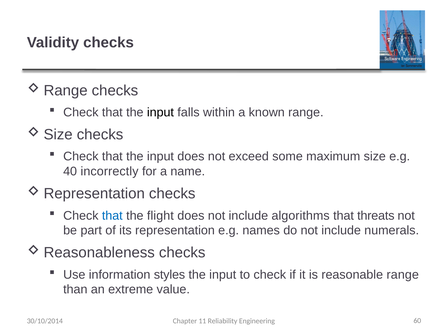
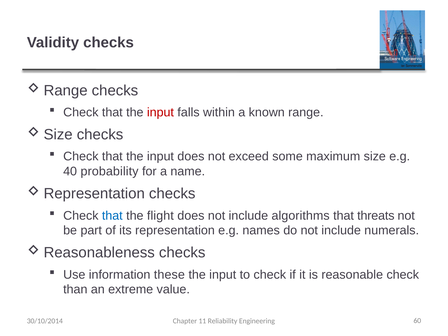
input colour: black -> red (160, 112)
incorrectly: incorrectly -> probability (110, 171)
styles: styles -> these (169, 275)
reasonable range: range -> check (403, 275)
